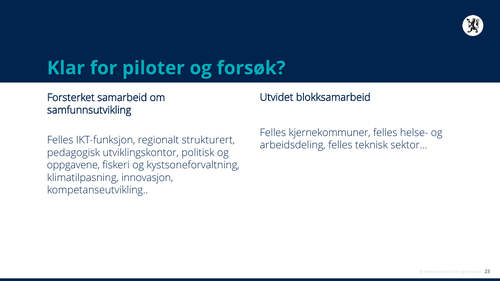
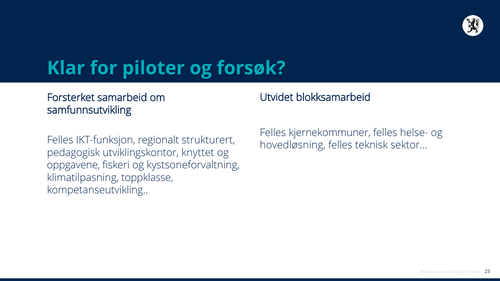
arbeidsdeling: arbeidsdeling -> hovedløsning (293, 145)
politisk: politisk -> knyttet (198, 153)
innovasjon: innovasjon -> toppklasse (147, 178)
